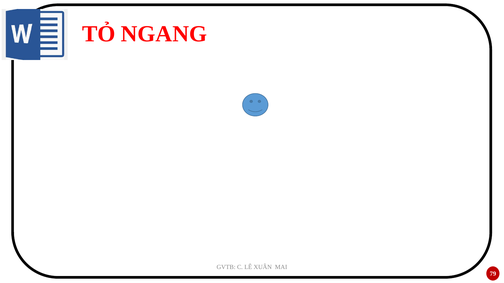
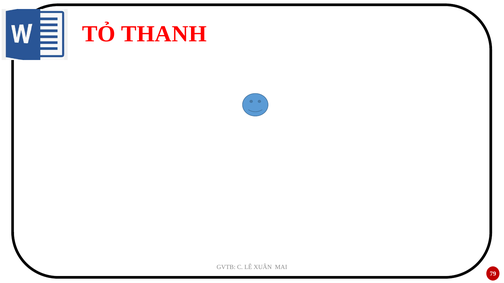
NGANG: NGANG -> THANH (164, 34)
